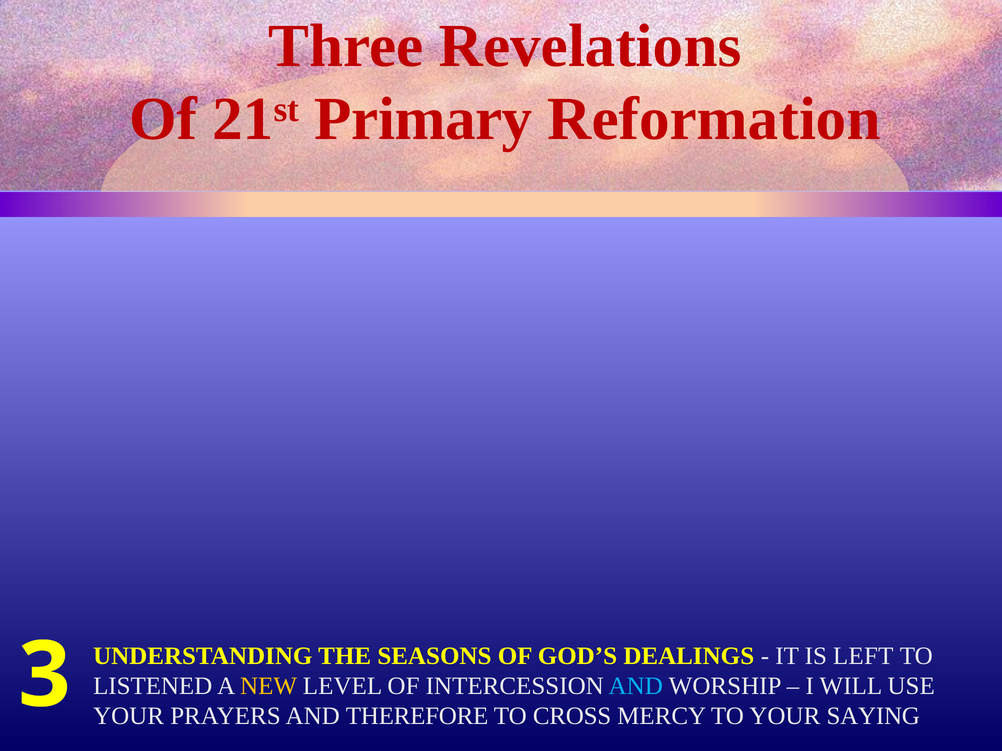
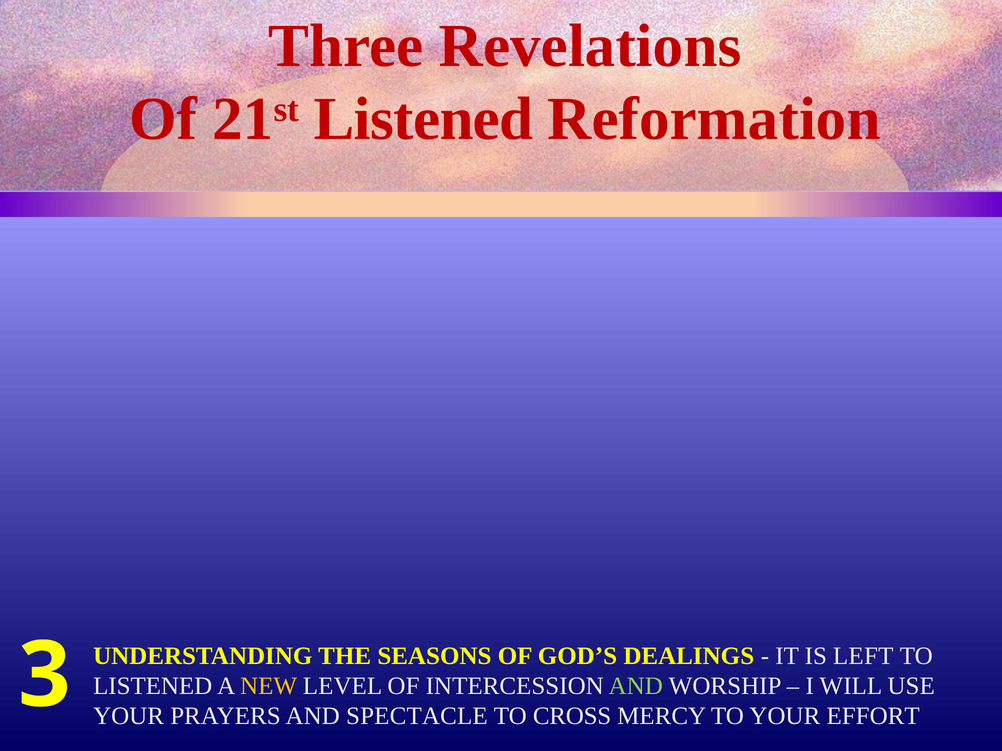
21st Primary: Primary -> Listened (424, 119)
AND colour: light blue -> light green (636, 686)
THEREFORE: THEREFORE -> SPECTACLE (417, 716)
SAYING: SAYING -> EFFORT (873, 716)
